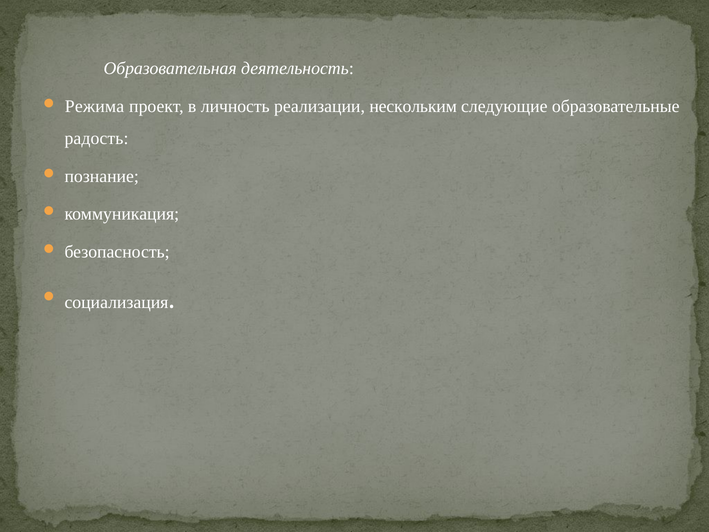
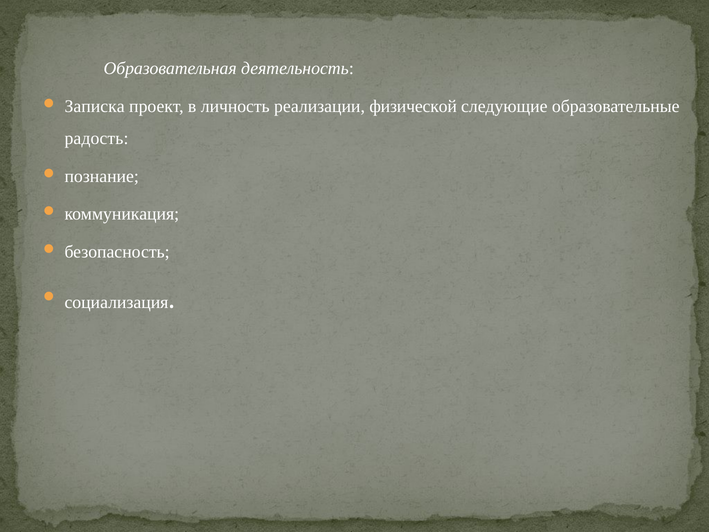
Режима: Режима -> Записка (95, 106)
нескольким: нескольким -> физической (413, 106)
